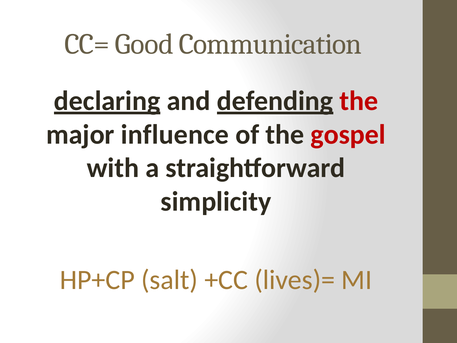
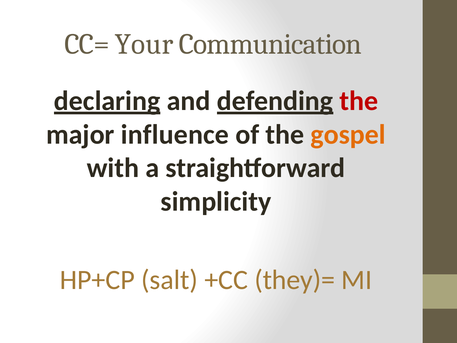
Good: Good -> Your (144, 44)
gospel colour: red -> orange (348, 134)
lives)=: lives)= -> they)= (295, 280)
